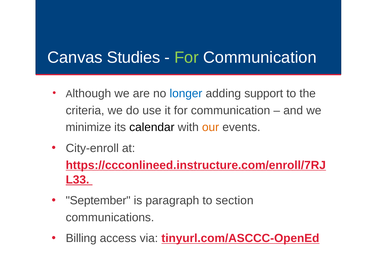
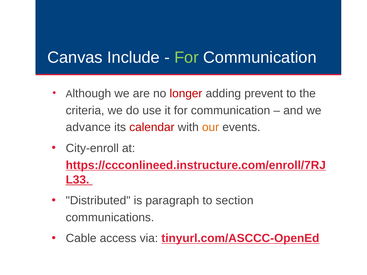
Studies: Studies -> Include (133, 58)
longer colour: blue -> red (186, 93)
support: support -> prevent (264, 93)
minimize: minimize -> advance (88, 127)
calendar colour: black -> red (152, 127)
September: September -> Distributed (98, 201)
Billing: Billing -> Cable (81, 239)
